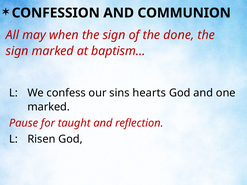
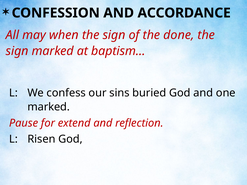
COMMUNION: COMMUNION -> ACCORDANCE (184, 13)
hearts: hearts -> buried (149, 93)
taught: taught -> extend (74, 123)
